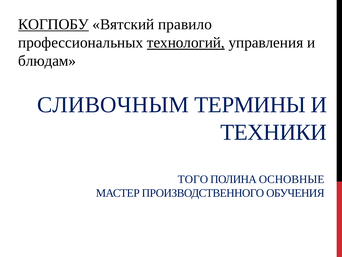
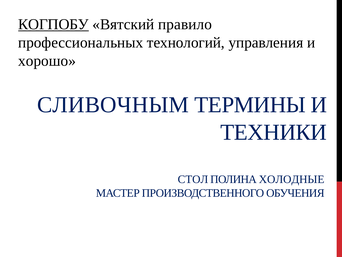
технологий underline: present -> none (186, 43)
блюдам: блюдам -> хорошо (47, 61)
ТОГО: ТОГО -> СТОЛ (193, 179)
ОСНОВНЫЕ: ОСНОВНЫЕ -> ХОЛОДНЫЕ (292, 179)
